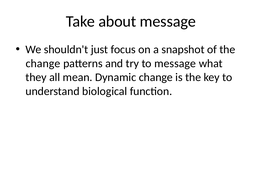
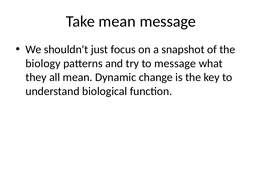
Take about: about -> mean (117, 22)
change: change -> biology (43, 64)
